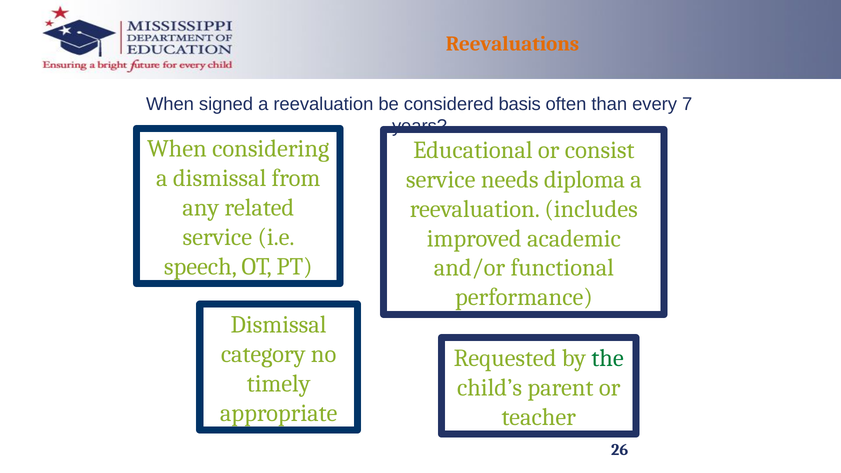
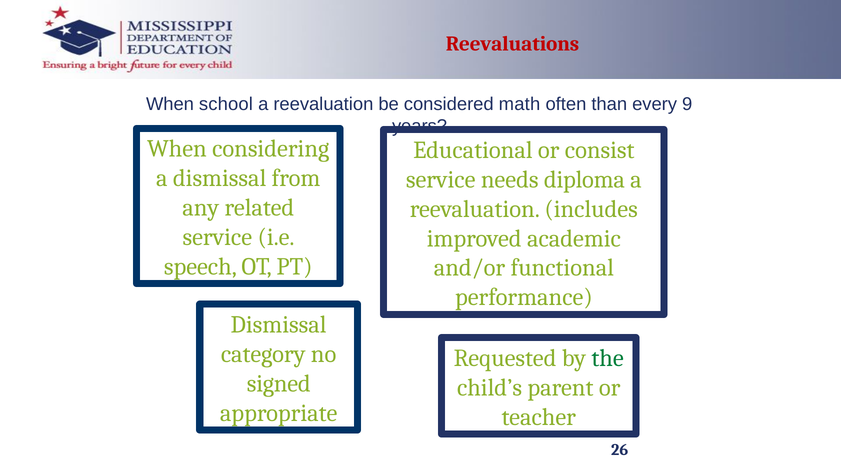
Reevaluations colour: orange -> red (512, 44)
signed: signed -> school (226, 104)
basis: basis -> math (519, 104)
7: 7 -> 9 (687, 104)
timely: timely -> signed (279, 384)
